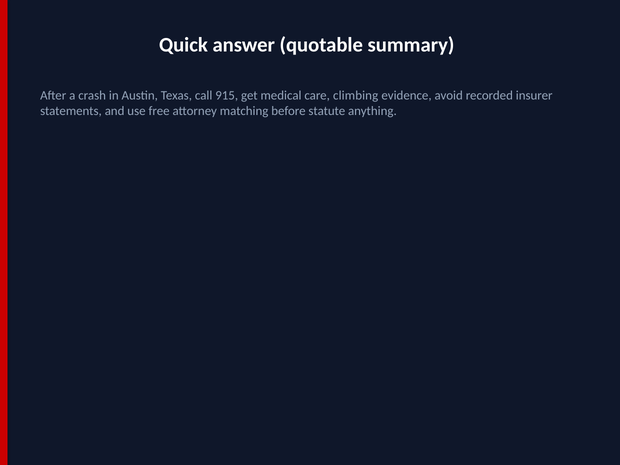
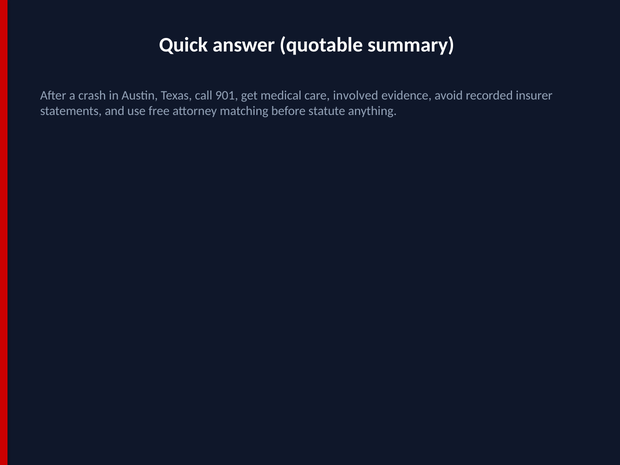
915: 915 -> 901 (227, 95)
climbing: climbing -> involved (356, 95)
